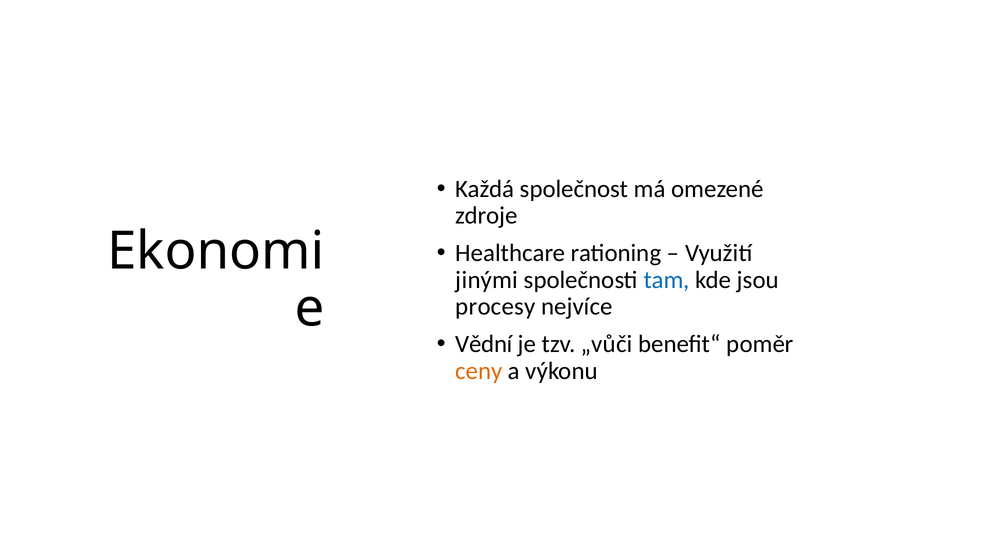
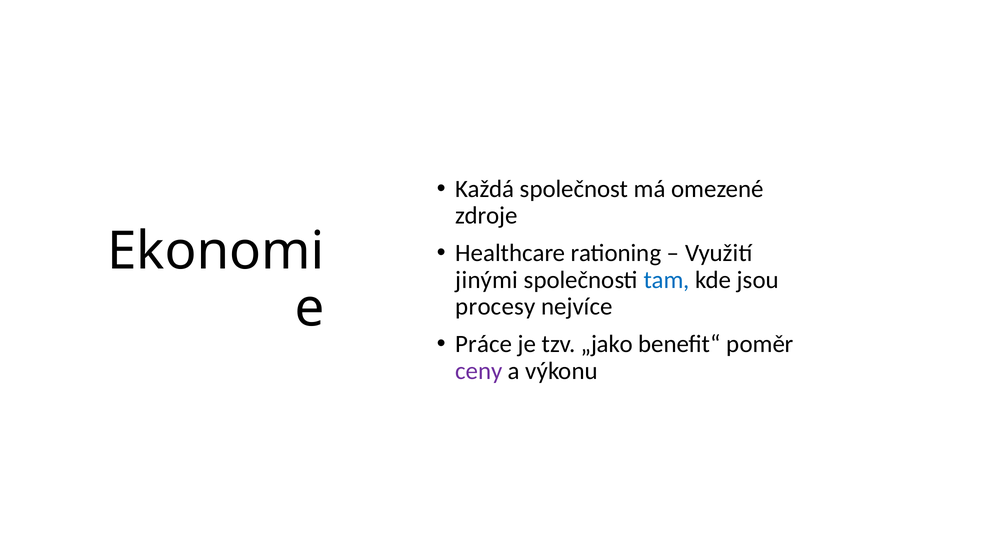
Vědní: Vědní -> Práce (484, 344)
„vůči: „vůči -> „jako (607, 344)
ceny colour: orange -> purple (479, 371)
